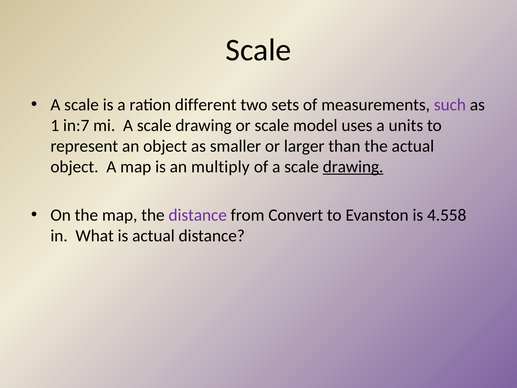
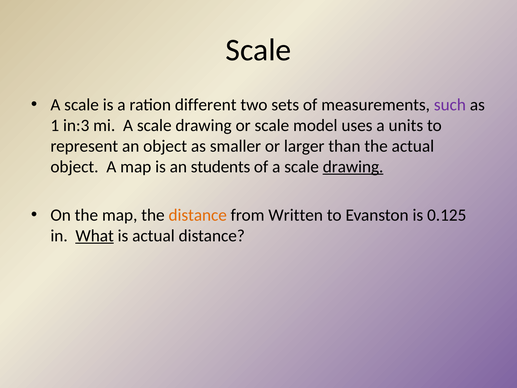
in:7: in:7 -> in:3 (76, 125)
multiply: multiply -> students (221, 167)
distance colour: purple -> orange (198, 215)
Convert: Convert -> Written (296, 215)
4.558: 4.558 -> 0.125 (447, 215)
What underline: none -> present (95, 236)
